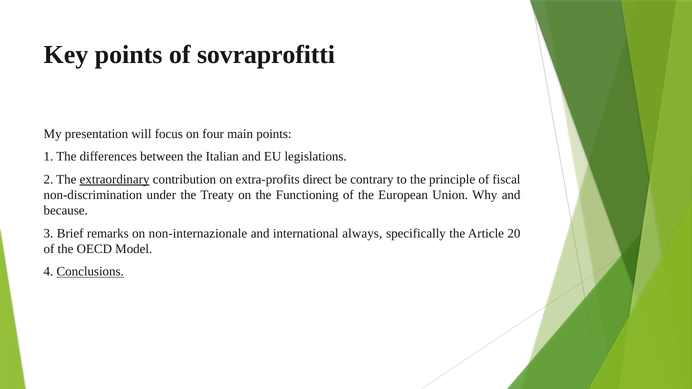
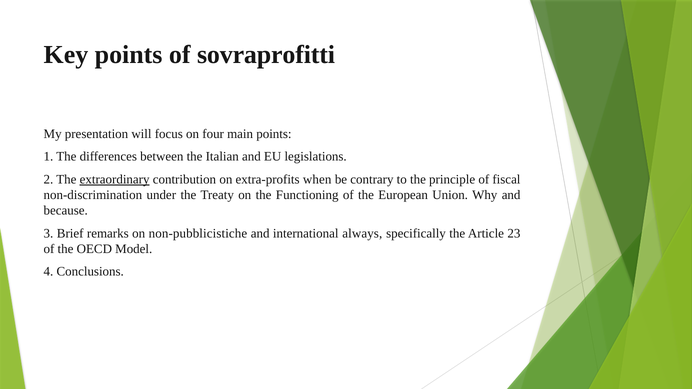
direct: direct -> when (317, 179)
non-internazionale: non-internazionale -> non-pubblicistiche (198, 233)
20: 20 -> 23 (514, 233)
Conclusions underline: present -> none (90, 272)
